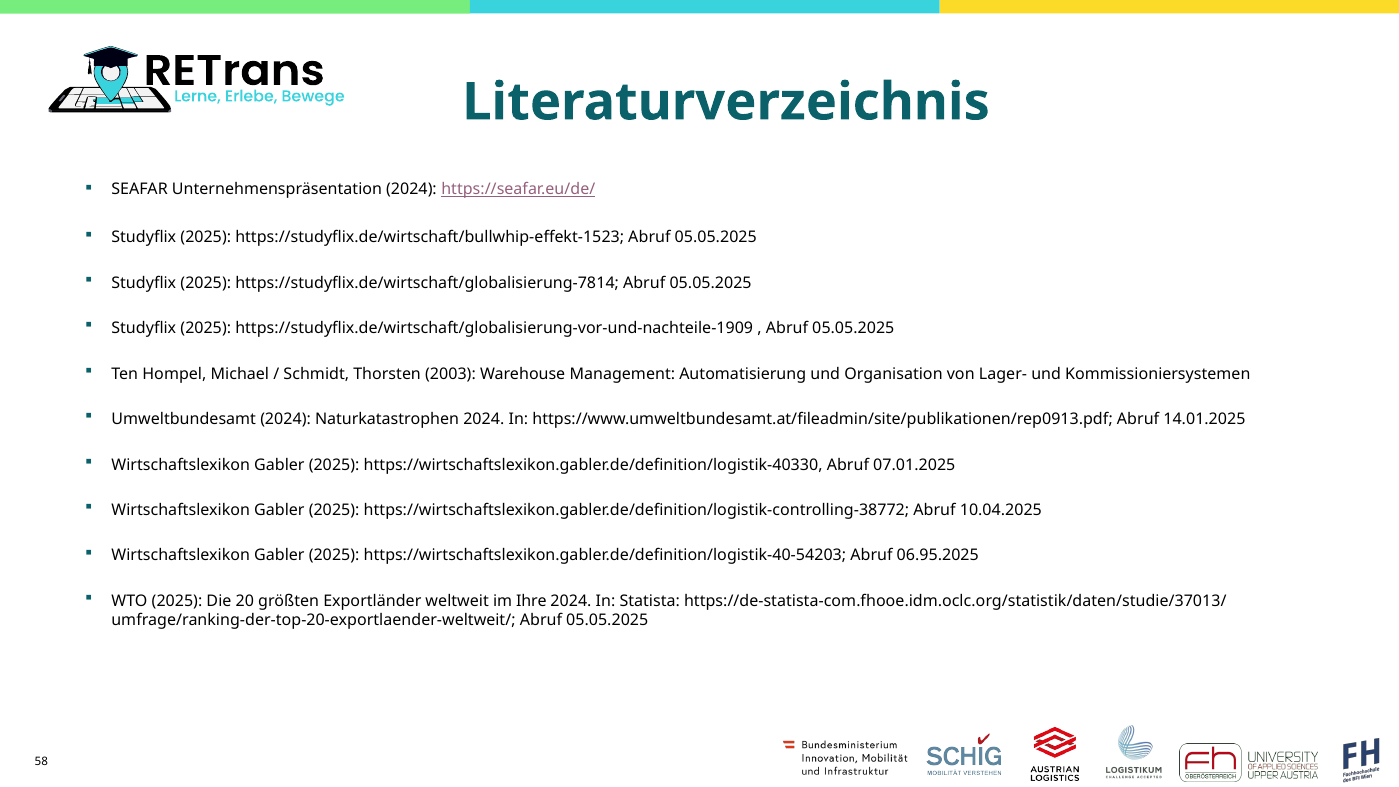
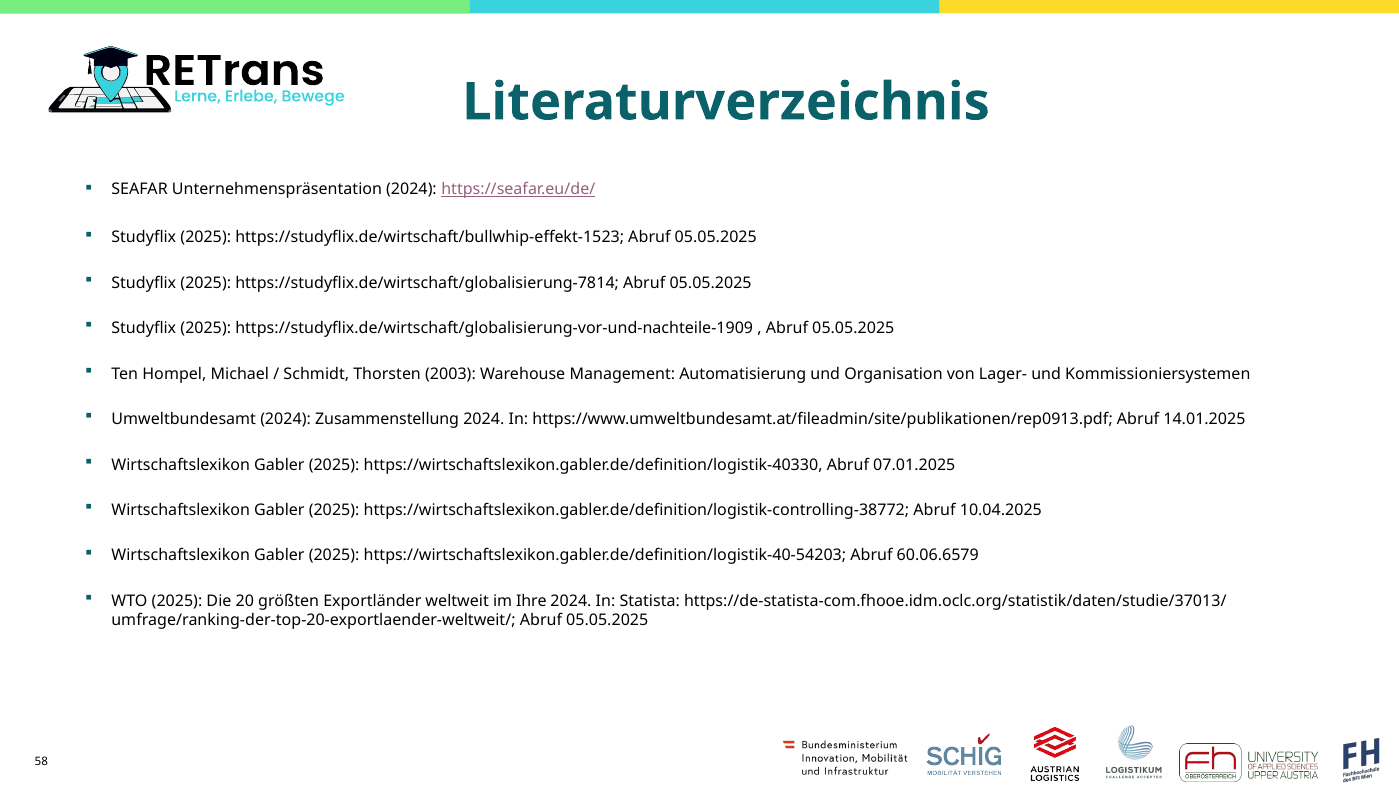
Naturkatastrophen: Naturkatastrophen -> Zusammenstellung (387, 419)
06.95.2025: 06.95.2025 -> 60.06.6579 (938, 556)
